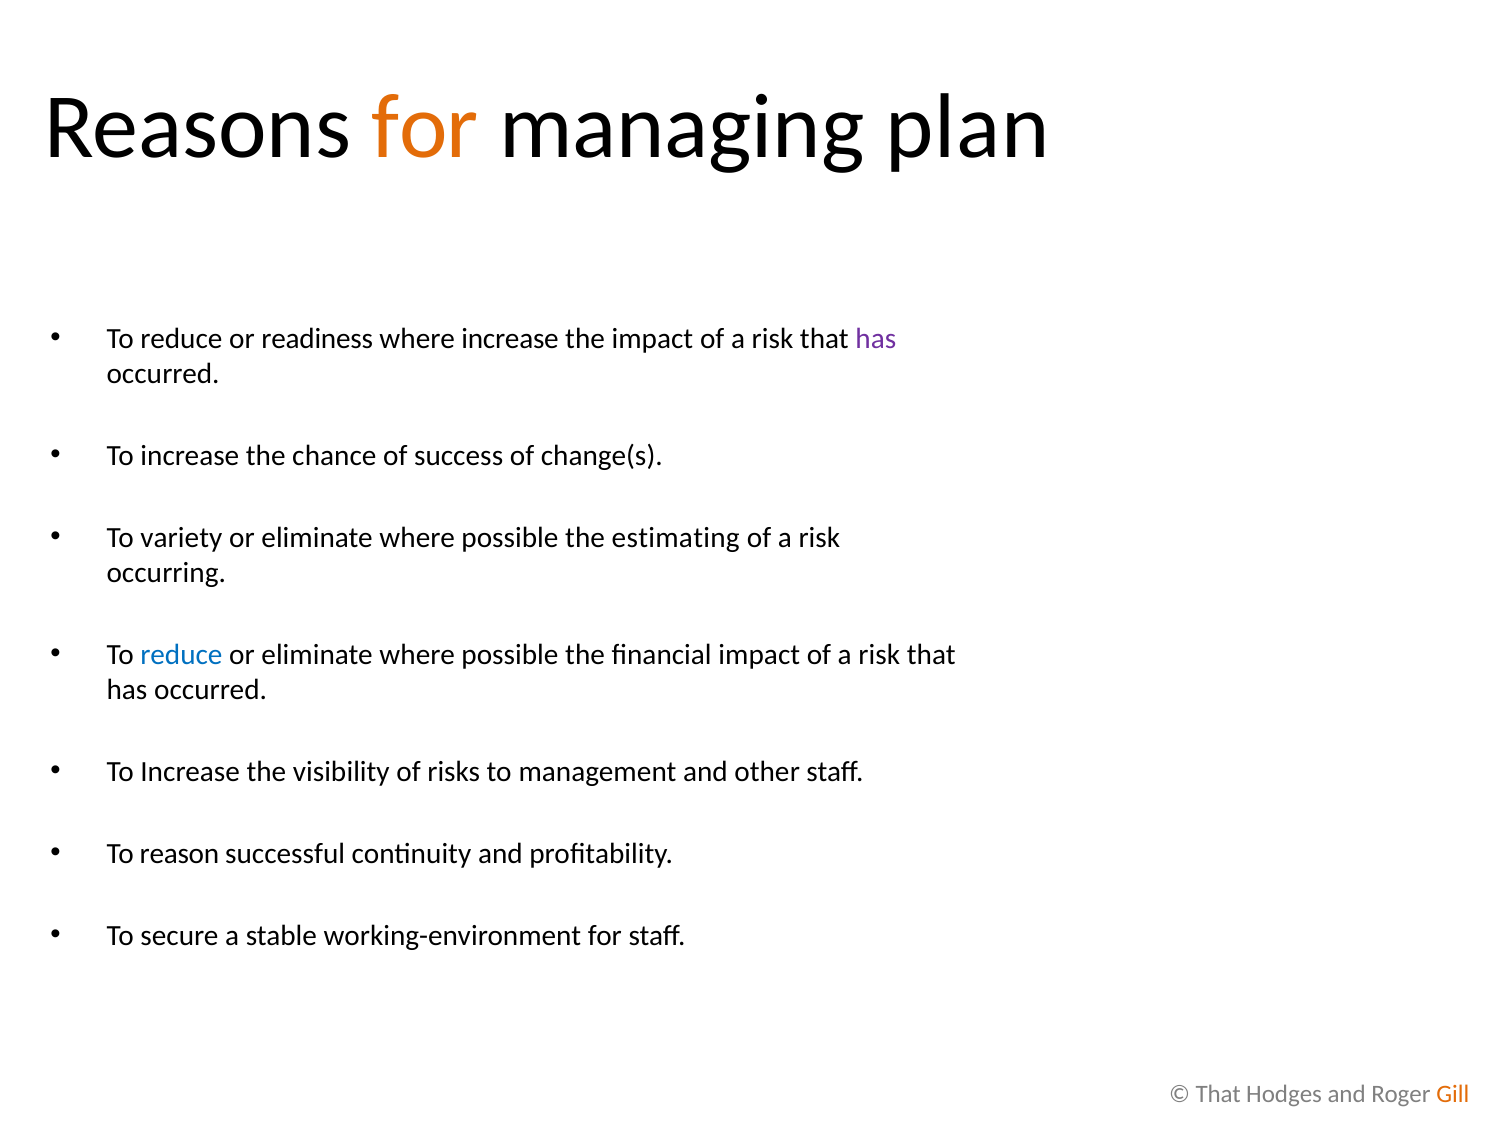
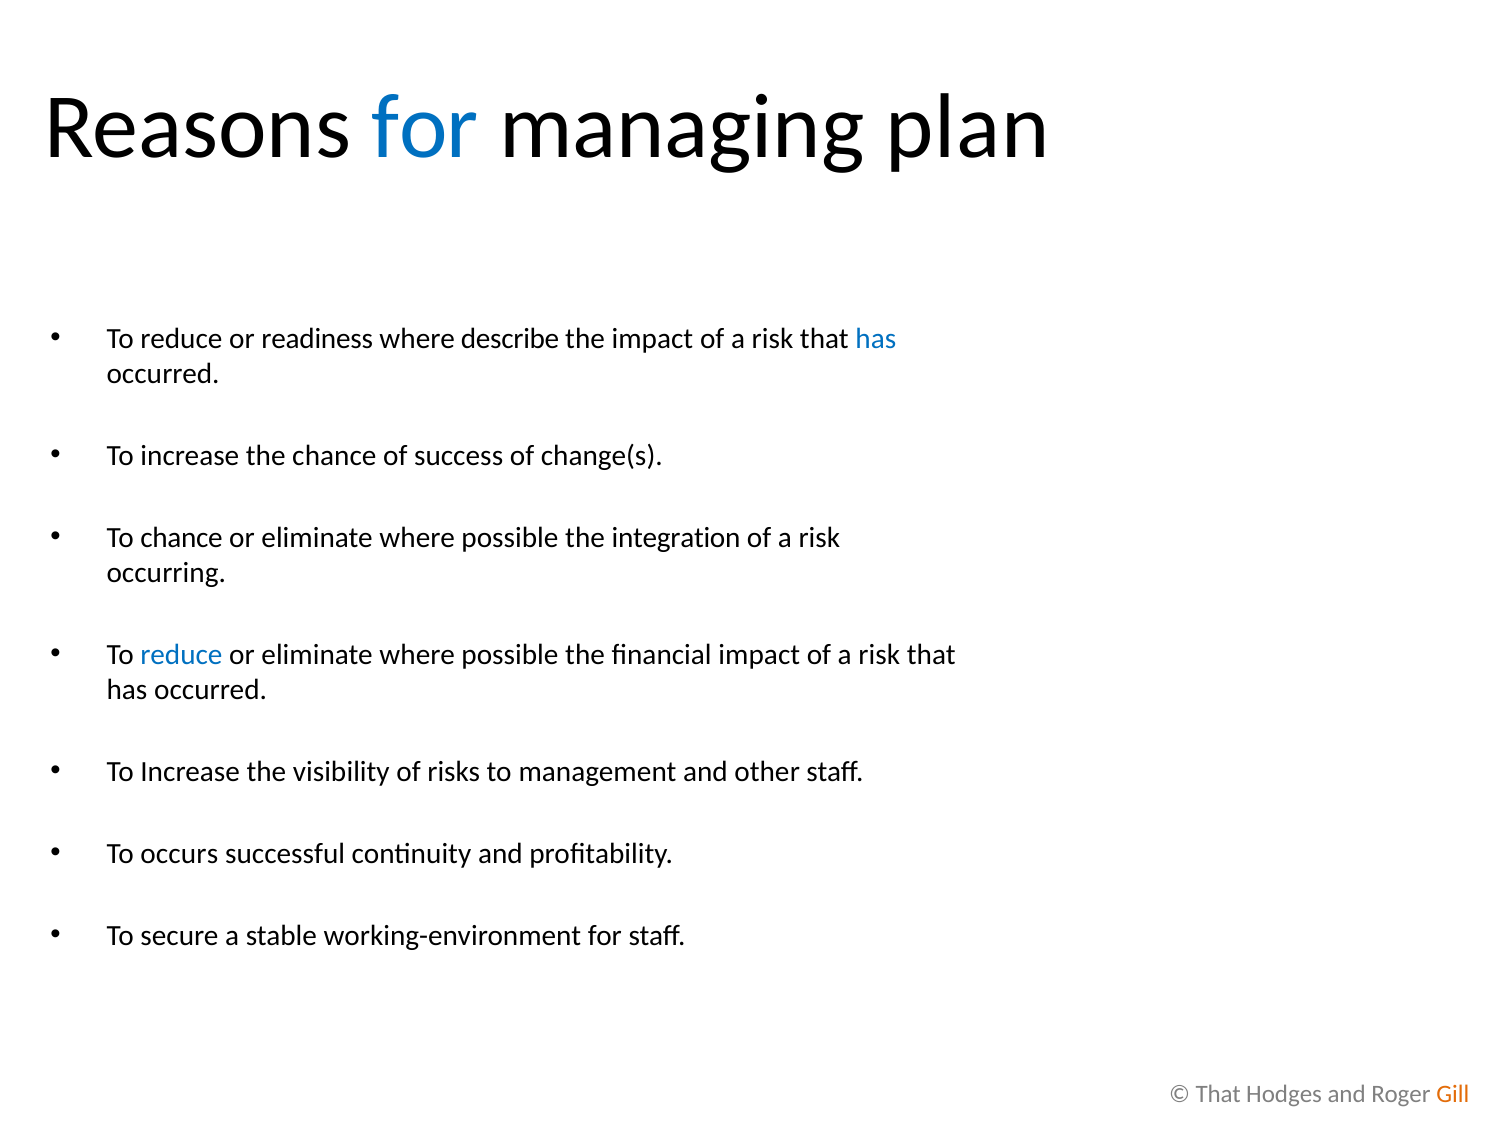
for colour: orange -> blue (425, 127)
where increase: increase -> describe (510, 338)
has colour: purple -> blue (876, 338)
To variety: variety -> chance (181, 537)
estimating: estimating -> integration (676, 537)
reason: reason -> occurs (179, 854)
